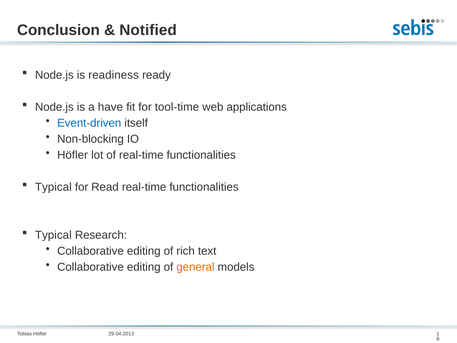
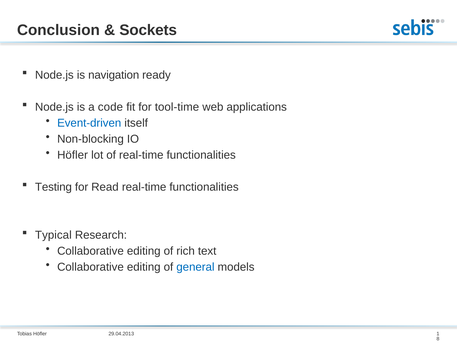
Notified: Notified -> Sockets (148, 30)
readiness: readiness -> navigation (114, 75)
have: have -> code (110, 107)
Typical: Typical -> Testing (53, 187)
general colour: orange -> blue (195, 267)
